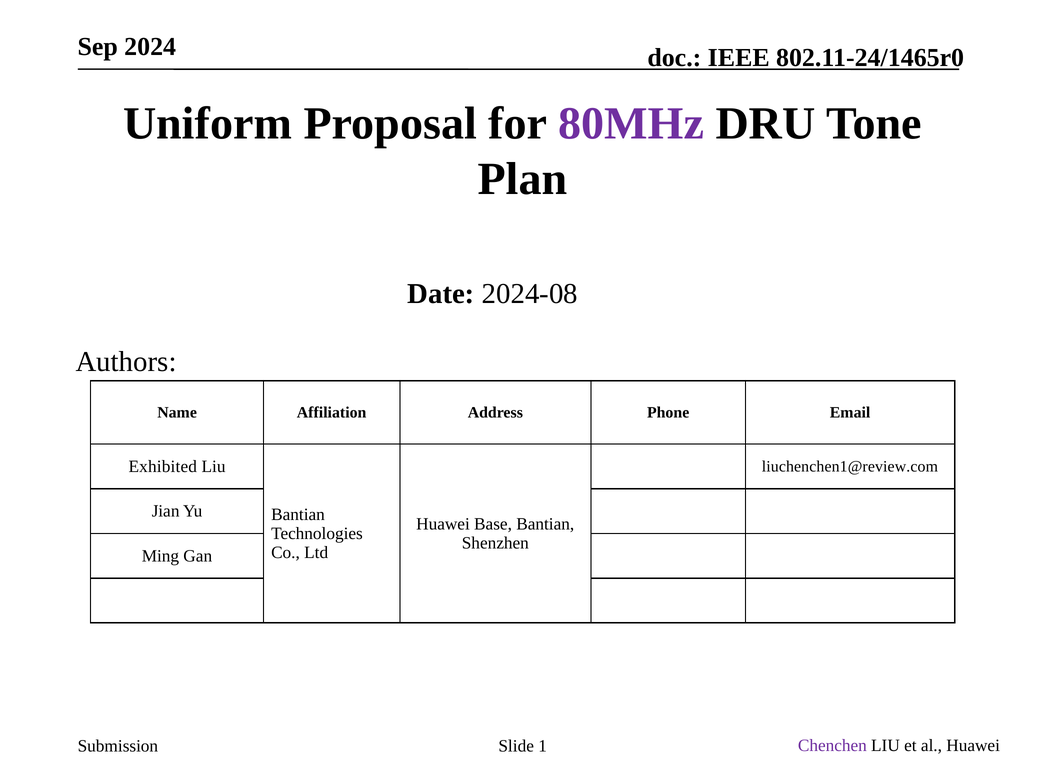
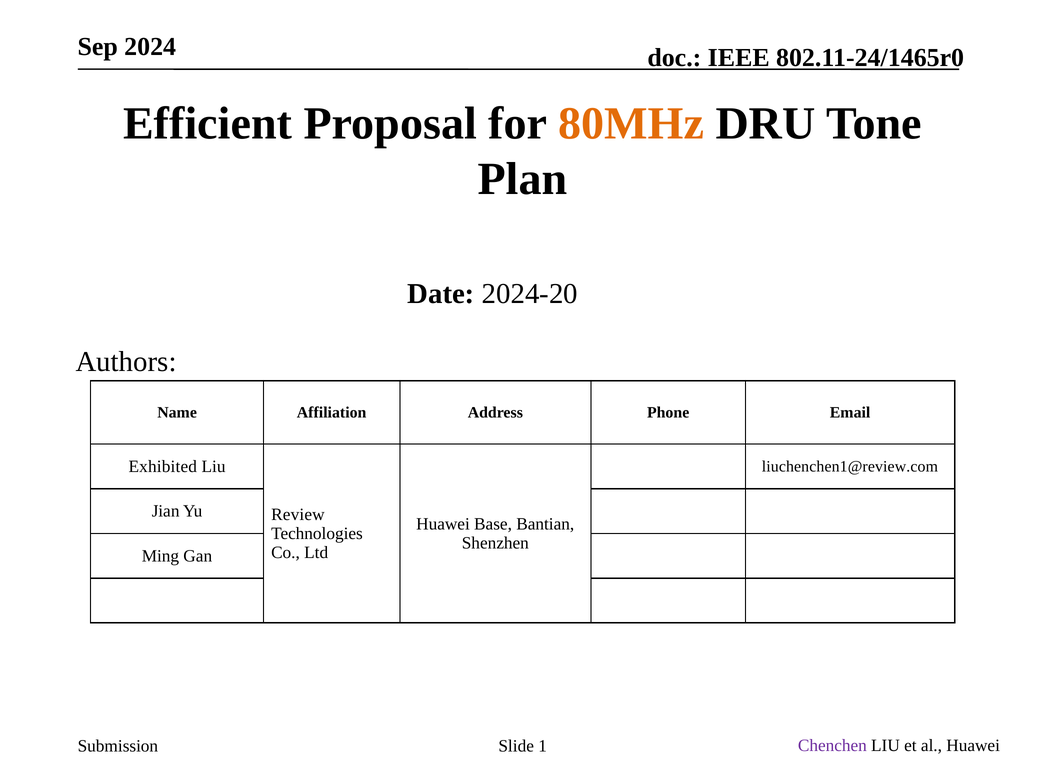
Uniform: Uniform -> Efficient (208, 124)
80MHz colour: purple -> orange (631, 124)
2024-08: 2024-08 -> 2024-20 (530, 294)
Bantian: Bantian -> Review (298, 514)
